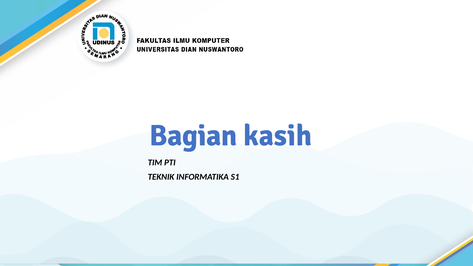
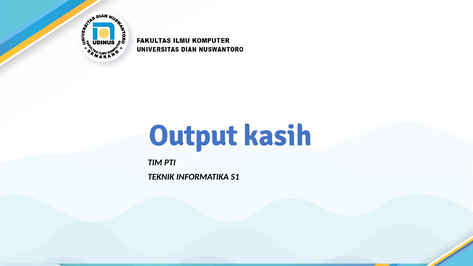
Bagian: Bagian -> Output (193, 136)
